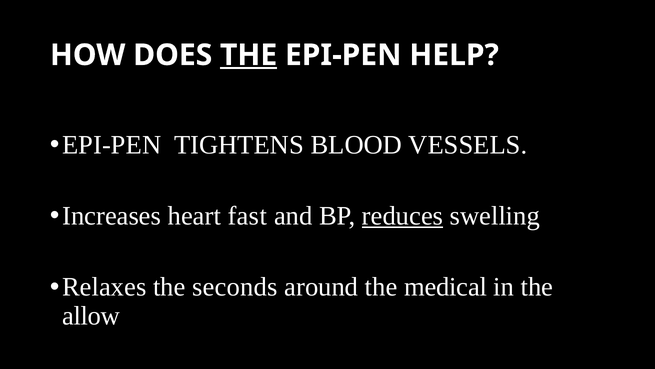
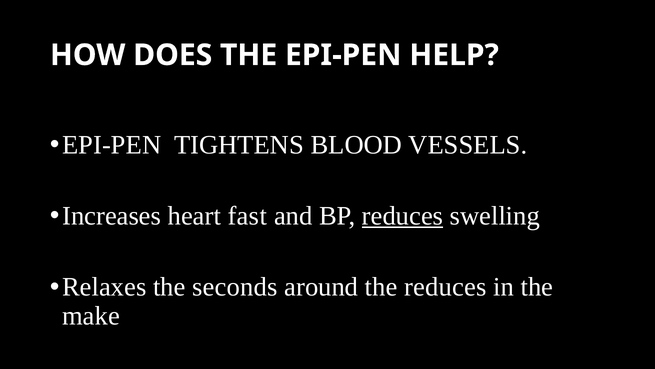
THE underline: present -> none (249, 55)
the medical: medical -> reduces (445, 287)
allow: allow -> make (91, 315)
